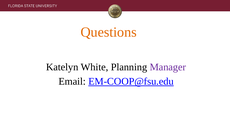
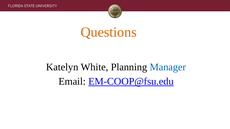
Manager colour: purple -> blue (168, 67)
